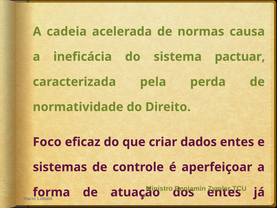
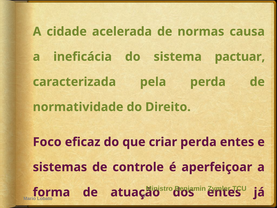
cadeia: cadeia -> cidade (67, 32)
criar dados: dados -> perda (198, 142)
